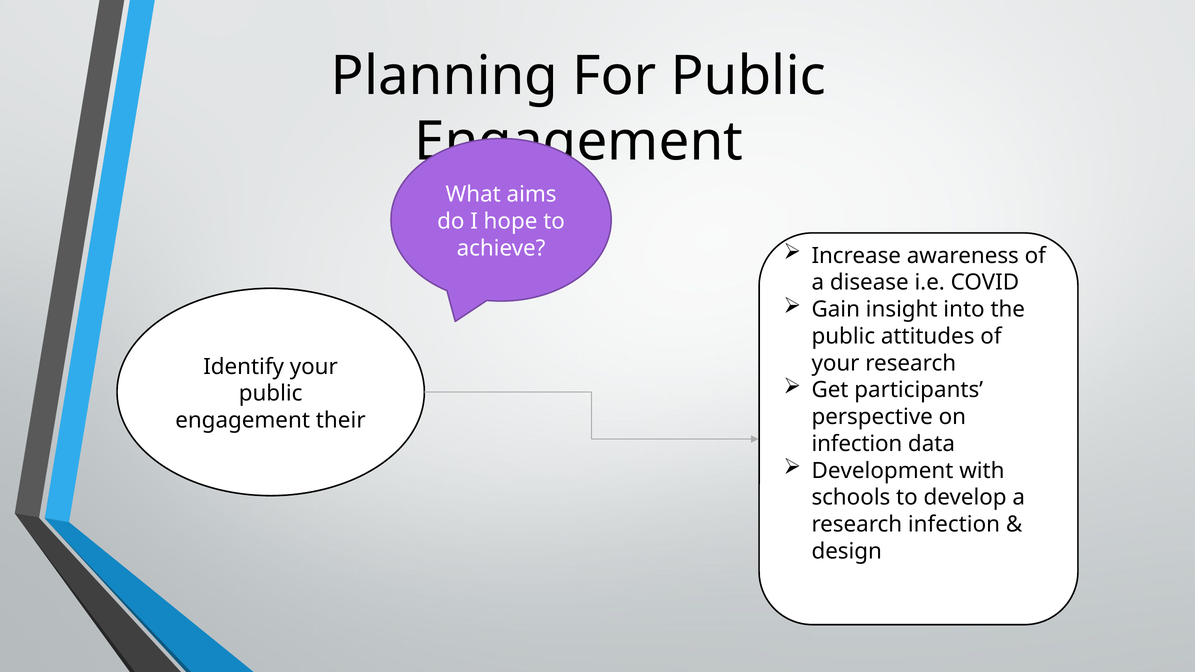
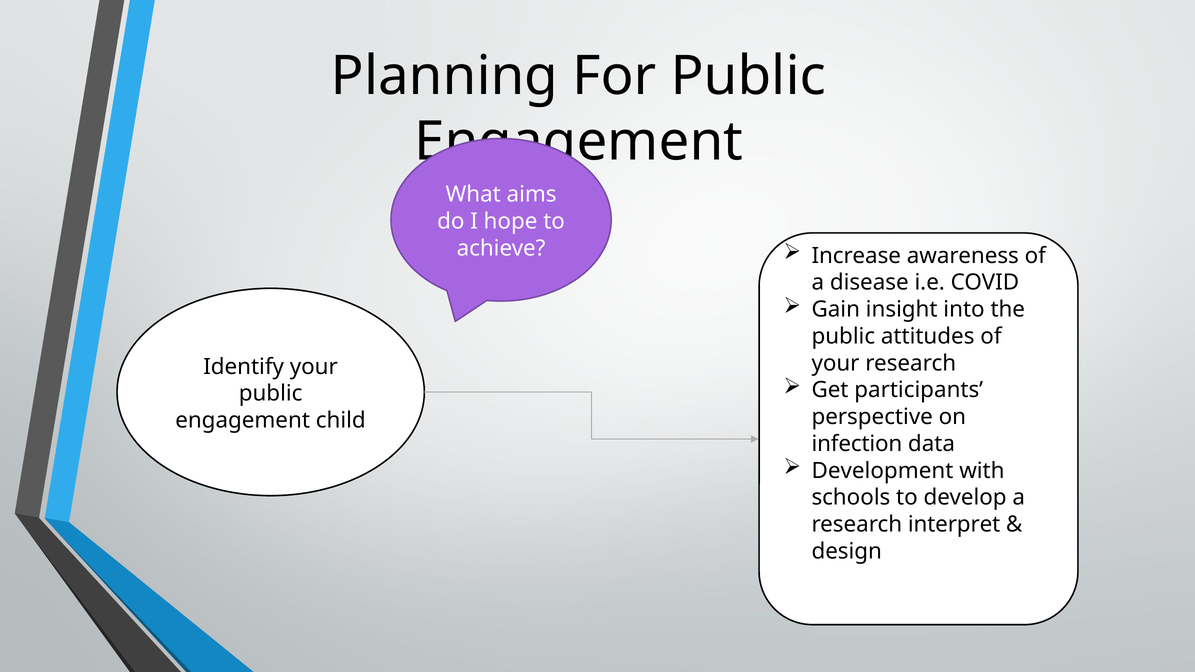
their: their -> child (341, 421)
research infection: infection -> interpret (954, 525)
